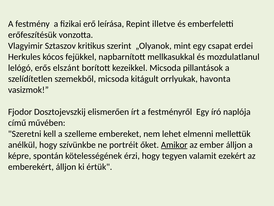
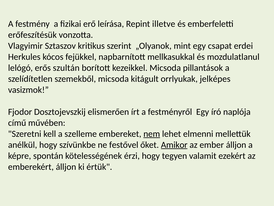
elszánt: elszánt -> szultán (66, 68)
havonta: havonta -> jelképes (215, 79)
nem underline: none -> present (152, 133)
portréit: portréit -> festővel (124, 144)
